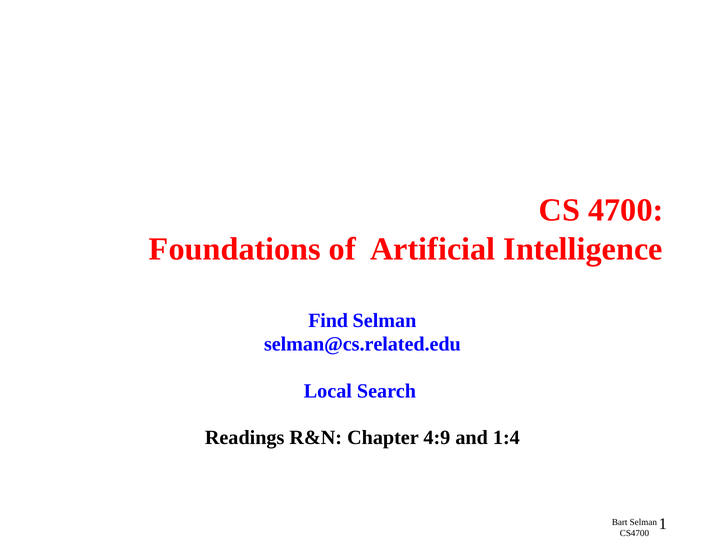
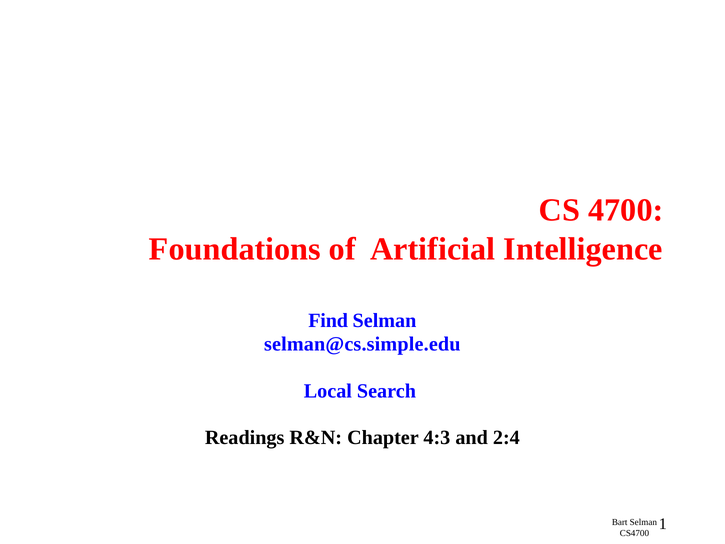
selman@cs.related.edu: selman@cs.related.edu -> selman@cs.simple.edu (362, 344)
4:9: 4:9 -> 4:3 (437, 437)
1:4: 1:4 -> 2:4 (506, 437)
